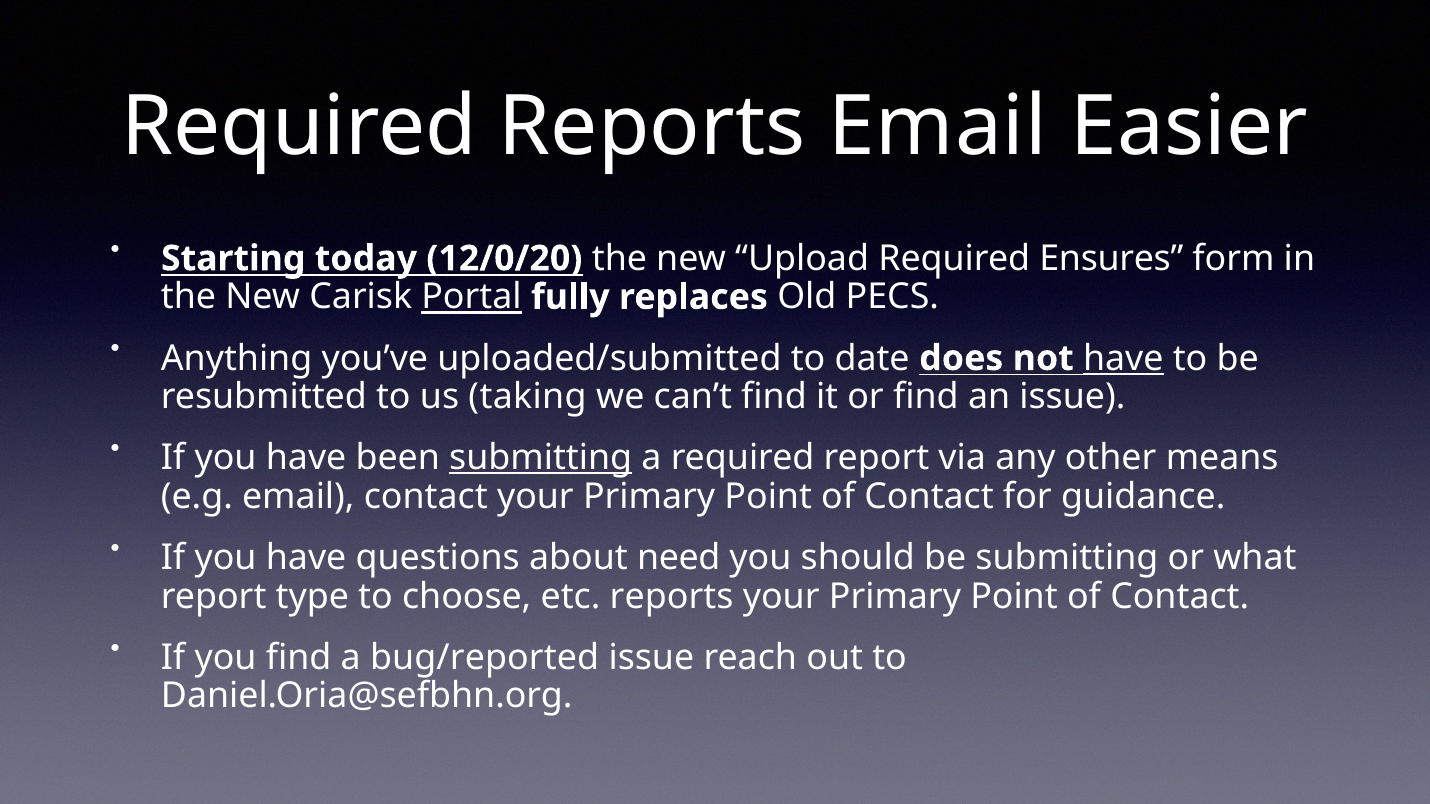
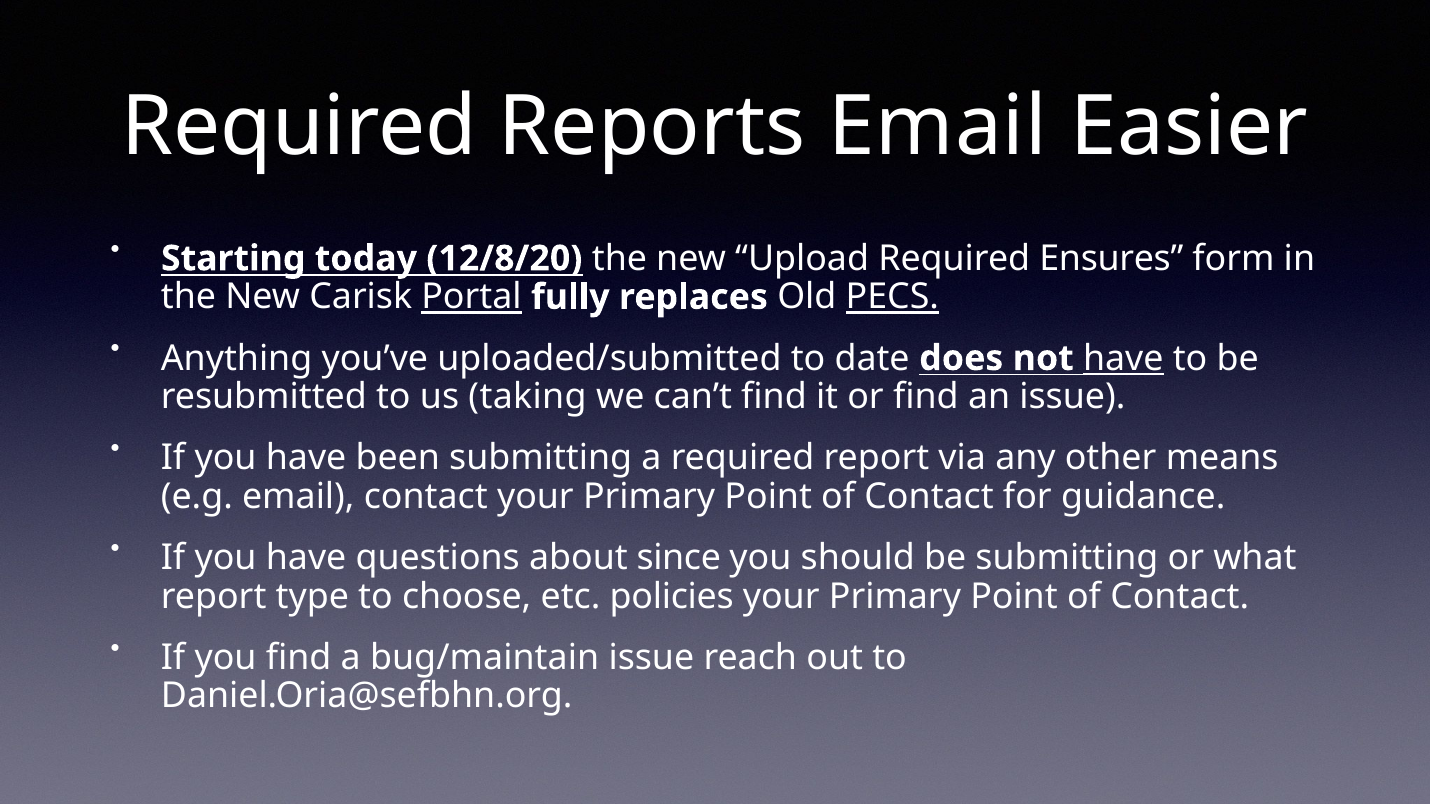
12/0/20: 12/0/20 -> 12/8/20 (504, 259)
PECS underline: none -> present (892, 297)
submitting underline: present -> none (541, 458)
need: need -> since (679, 558)
etc reports: reports -> policies (672, 597)
bug/reported: bug/reported -> bug/maintain (485, 658)
